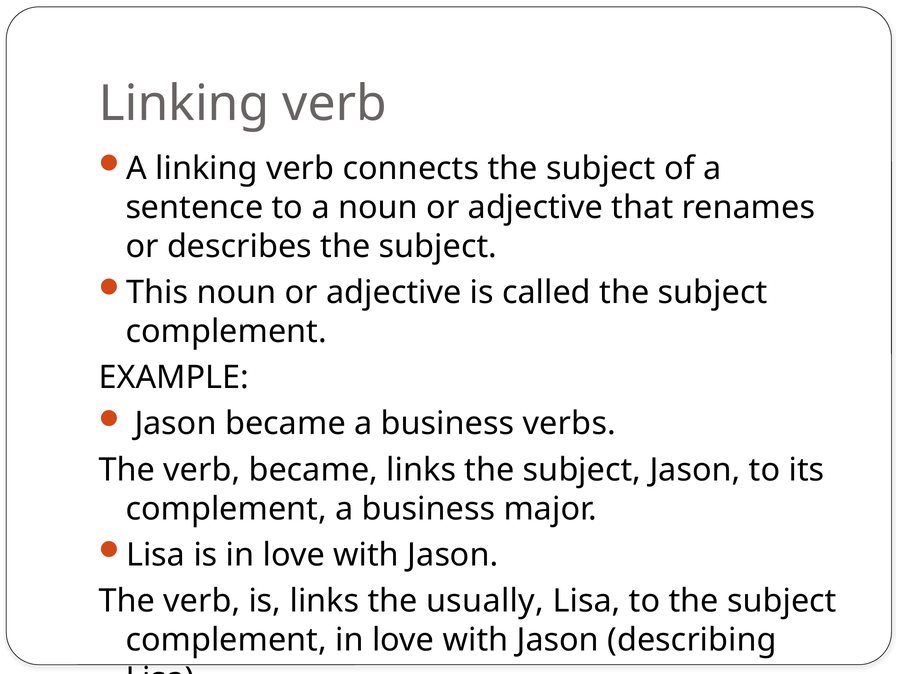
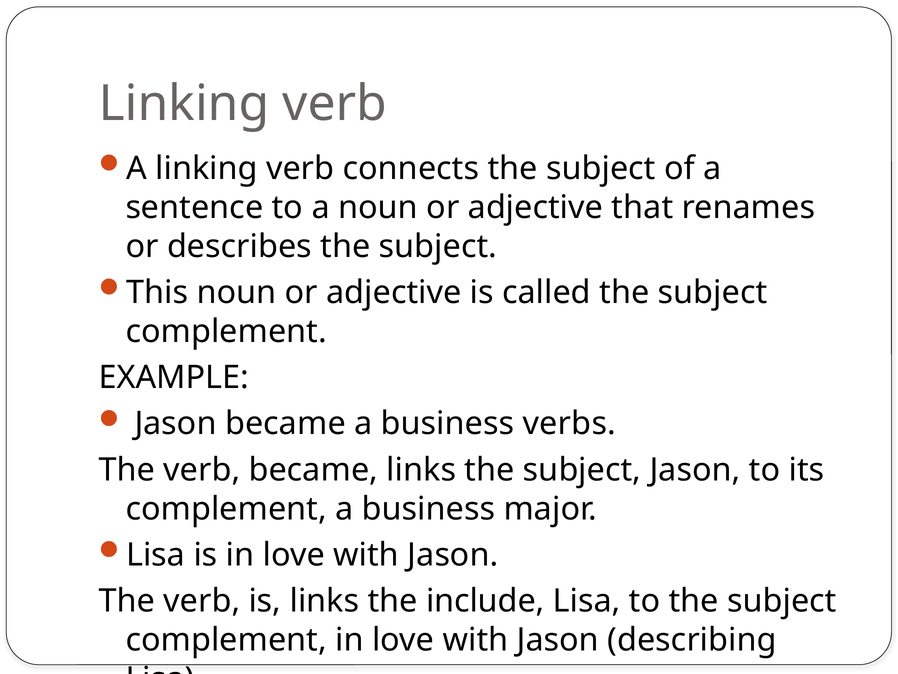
usually: usually -> include (485, 601)
